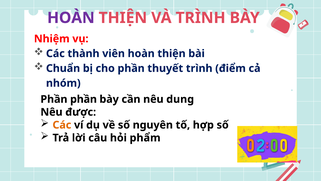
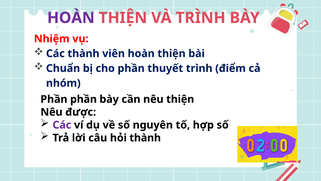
dụng: dụng -> thiện (180, 99)
Các colour: orange -> purple (62, 125)
hỏi phẩm: phẩm -> thành (145, 138)
